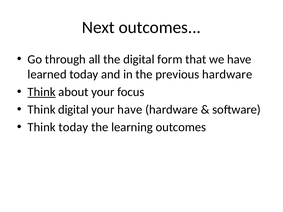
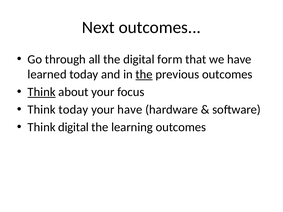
the underline: none -> present (144, 74)
previous hardware: hardware -> outcomes (227, 74)
Think digital: digital -> today (73, 110)
Think today: today -> digital (73, 127)
